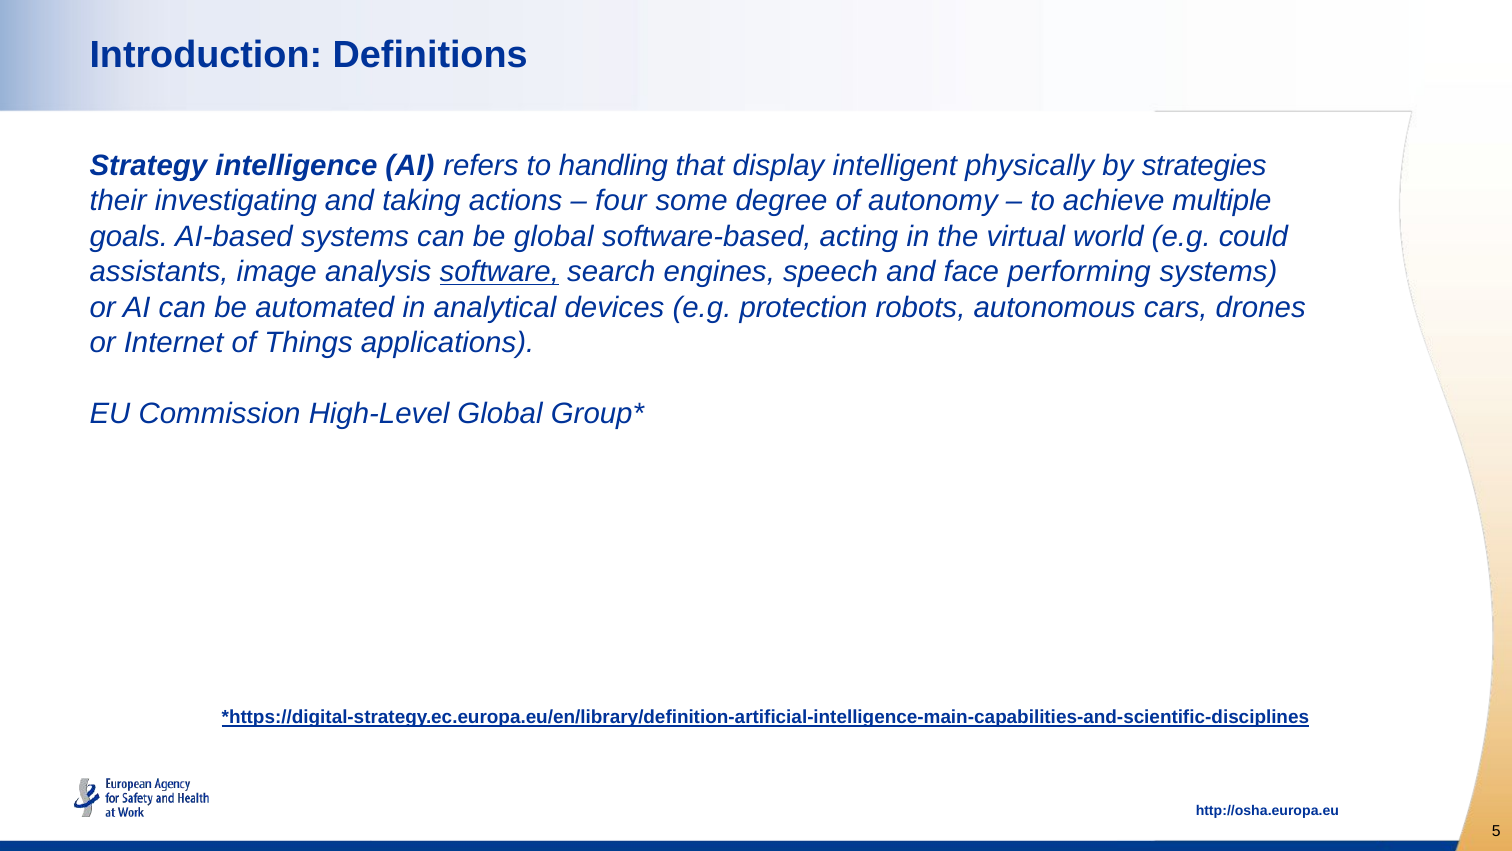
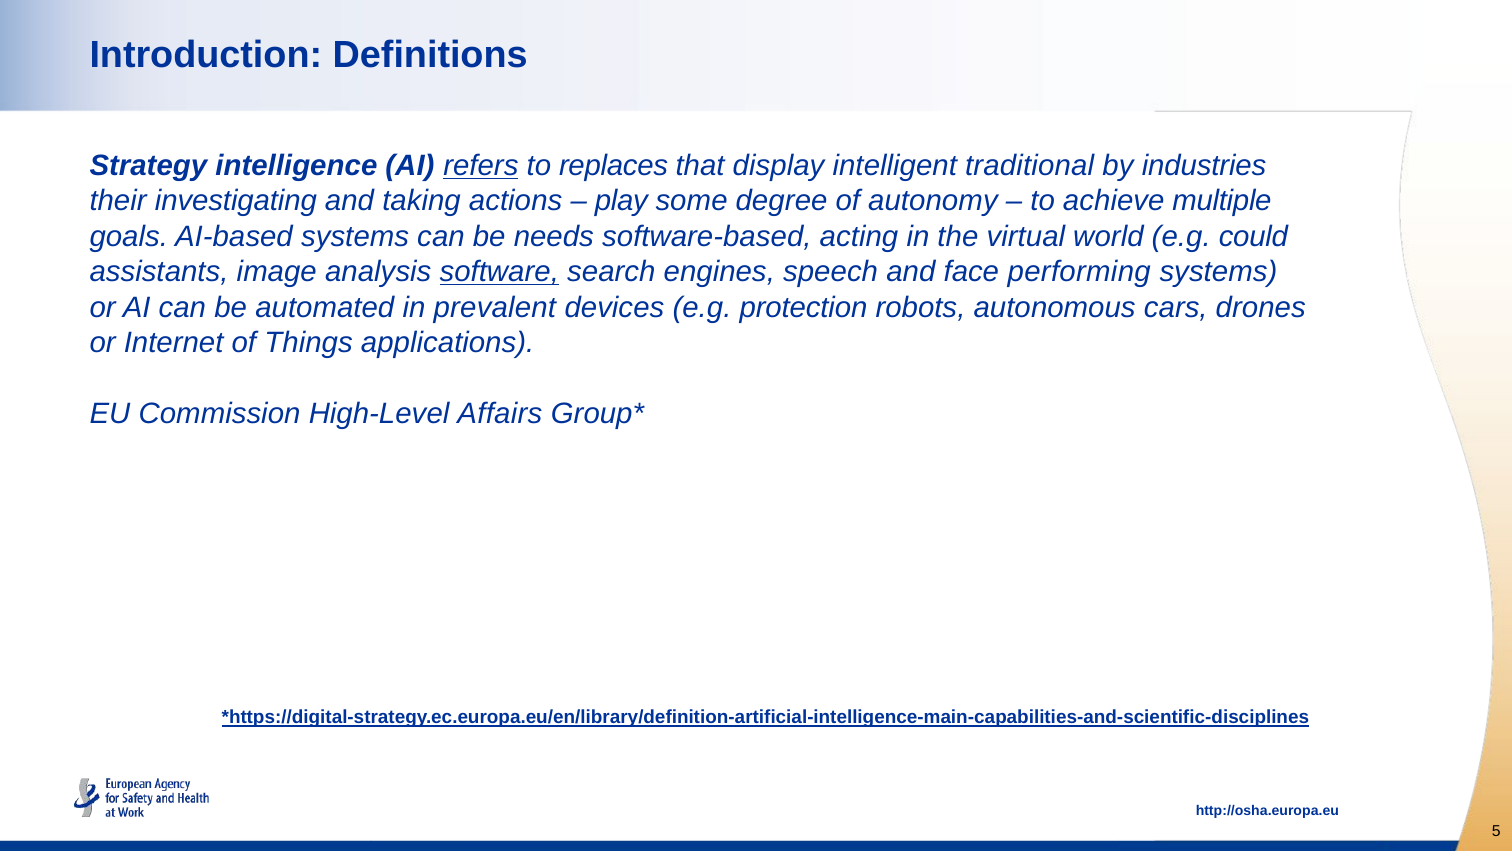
refers underline: none -> present (481, 166)
handling: handling -> replaces (614, 166)
physically: physically -> traditional (1030, 166)
strategies: strategies -> industries (1204, 166)
four: four -> play (621, 201)
be global: global -> needs (554, 236)
analytical: analytical -> prevalent (495, 307)
High-Level Global: Global -> Affairs (500, 413)
